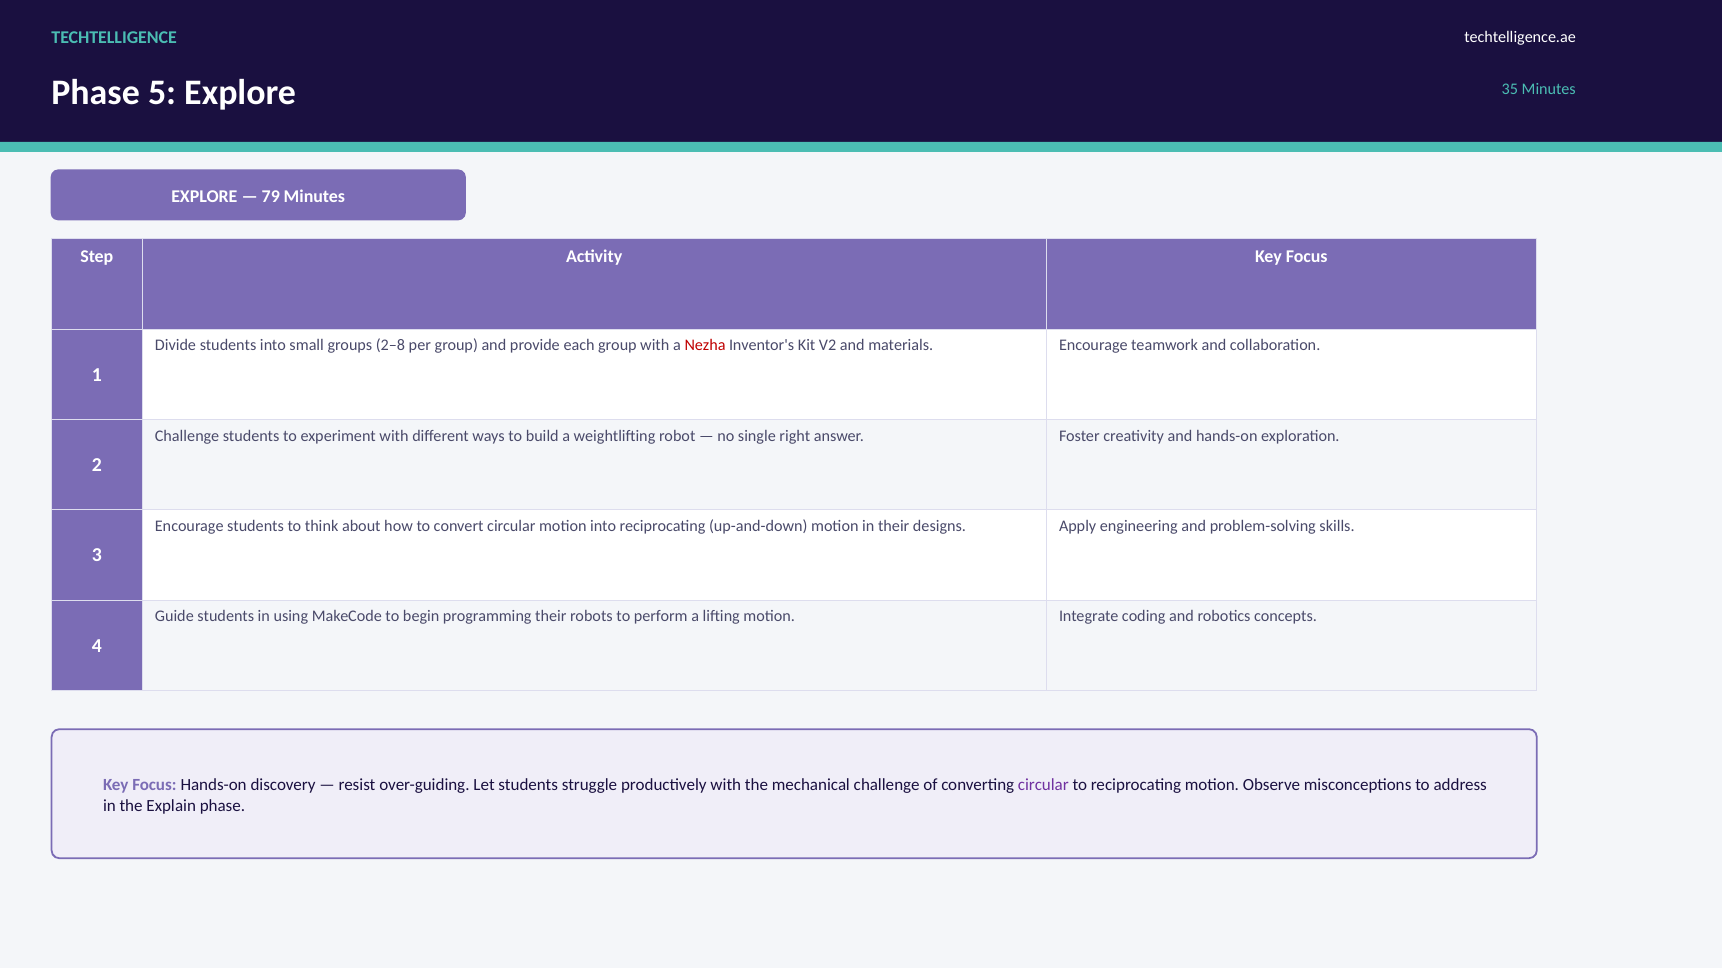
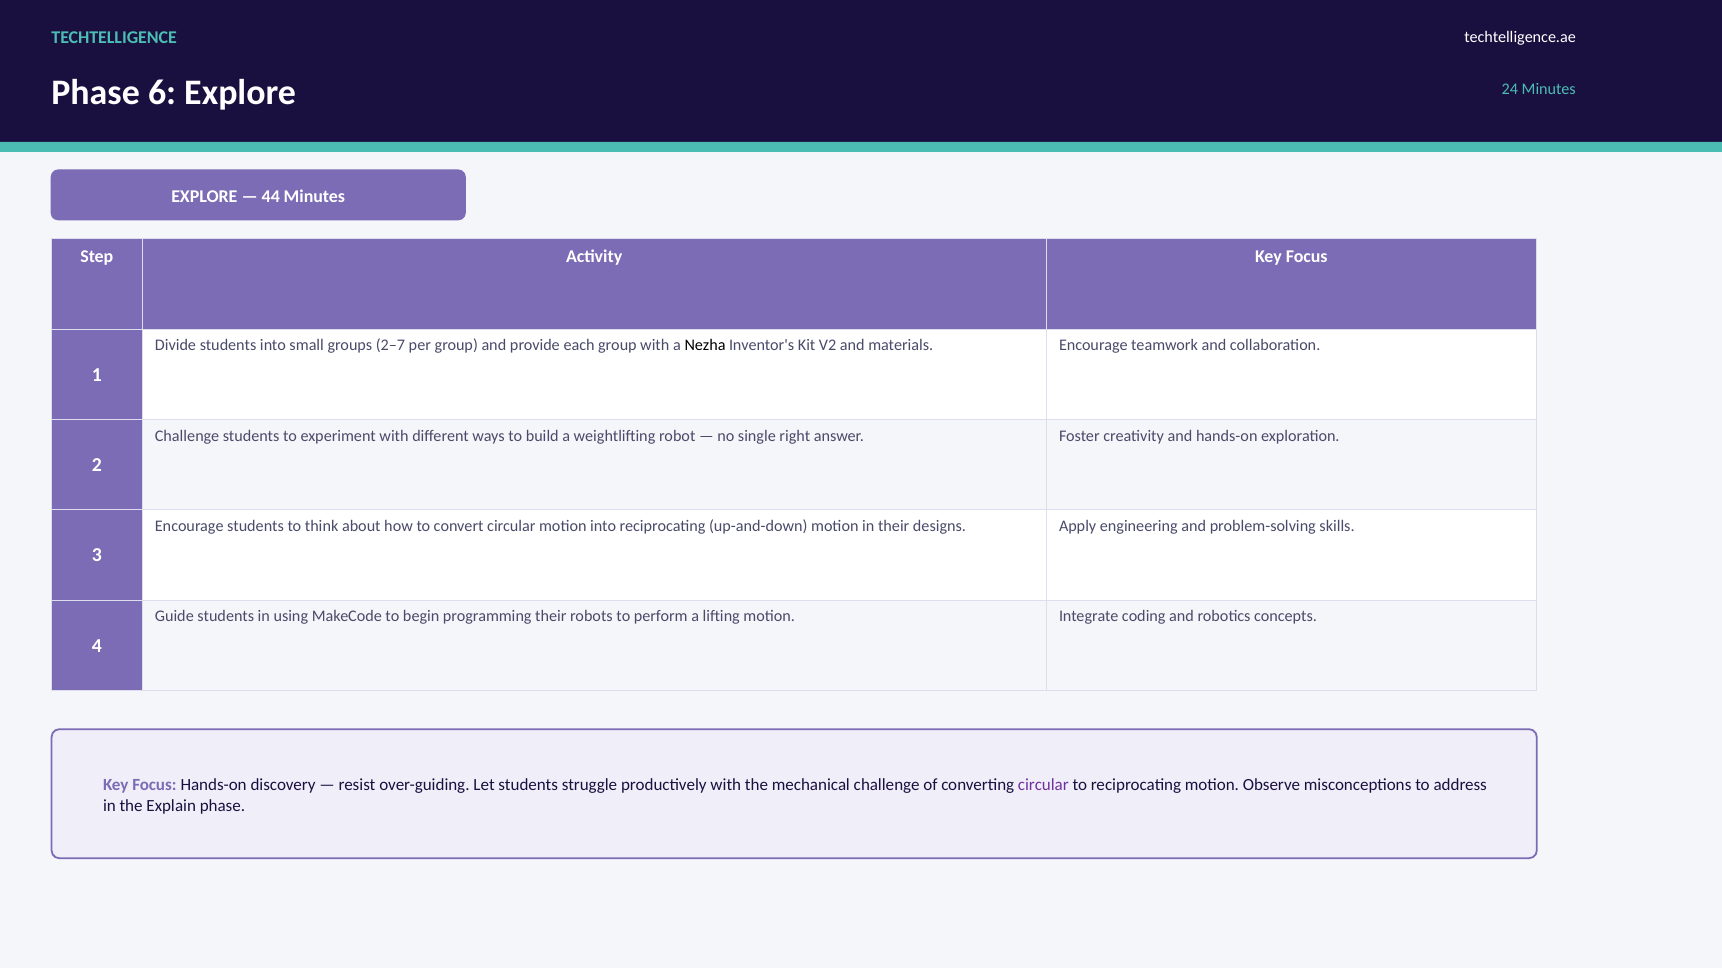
5: 5 -> 6 (162, 92)
35: 35 -> 24 (1510, 89)
79: 79 -> 44 (271, 196)
2–8: 2–8 -> 2–7 (390, 346)
Nezha colour: red -> black (705, 346)
